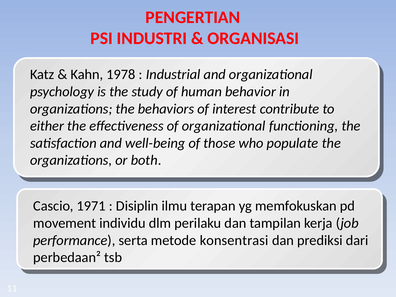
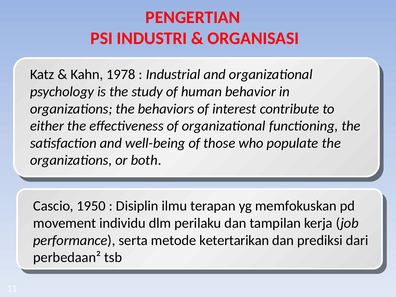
1971: 1971 -> 1950 (91, 206)
konsentrasi: konsentrasi -> ketertarikan (234, 240)
